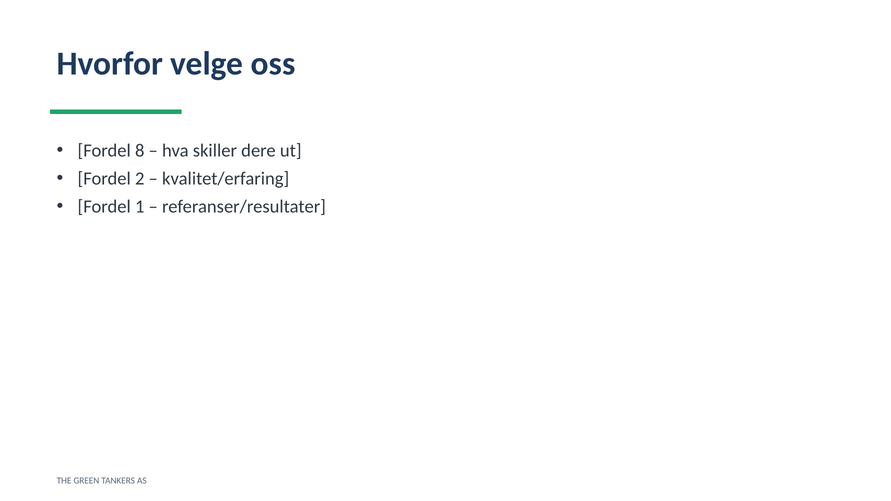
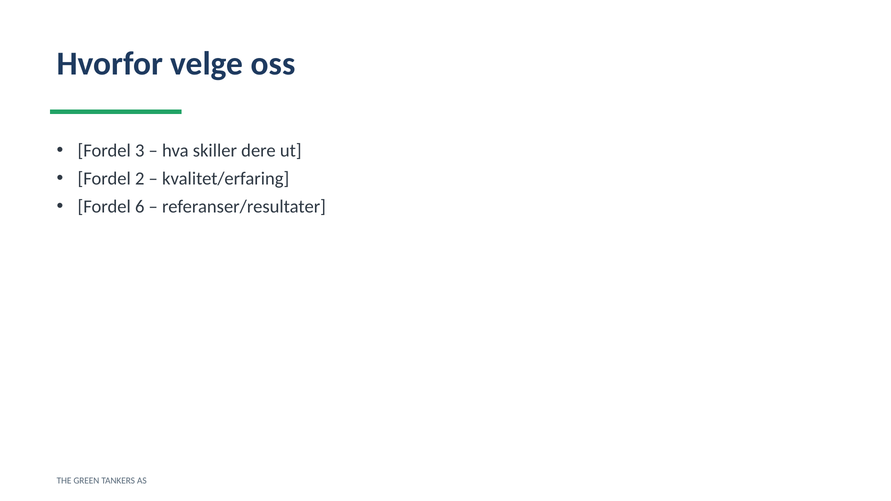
8: 8 -> 3 (140, 151)
1: 1 -> 6 (140, 207)
